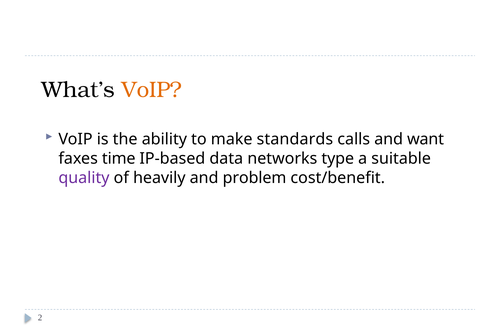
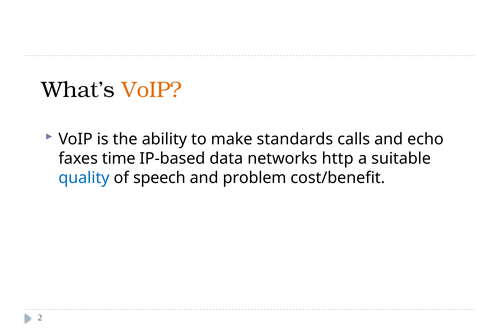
want: want -> echo (425, 139)
type: type -> http (338, 158)
quality colour: purple -> blue (84, 177)
heavily: heavily -> speech (159, 177)
